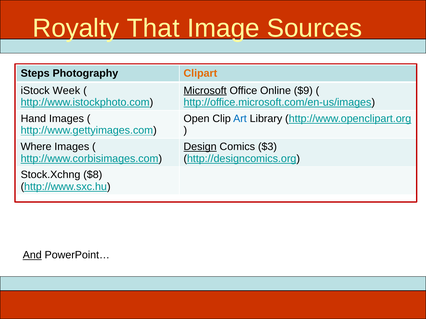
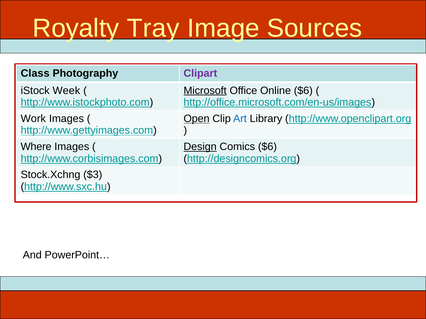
That: That -> Tray (153, 28)
Steps: Steps -> Class (35, 73)
Clipart colour: orange -> purple (200, 73)
Online $9: $9 -> $6 (303, 91)
Hand: Hand -> Work (33, 119)
Open underline: none -> present (197, 119)
Comics $3: $3 -> $6 (267, 147)
$8: $8 -> $3 (93, 175)
And underline: present -> none (32, 255)
